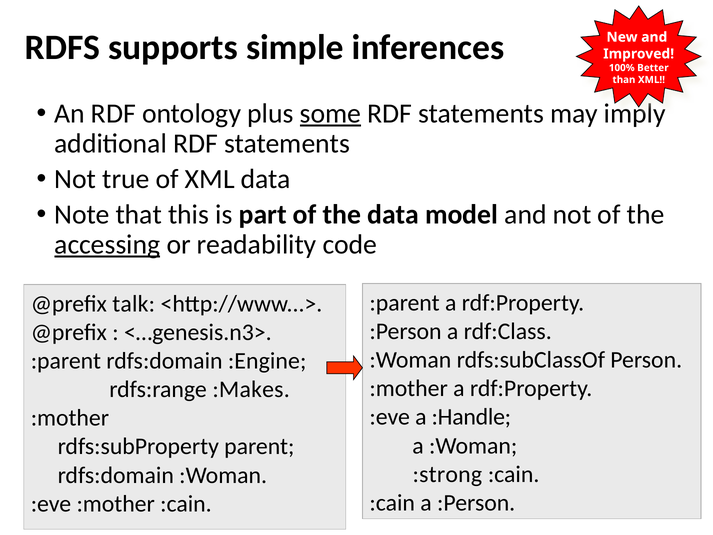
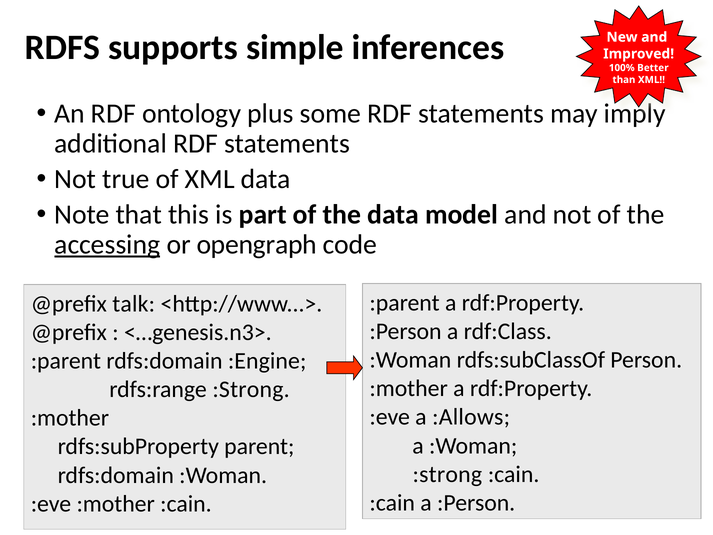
some underline: present -> none (330, 113)
readability: readability -> opengraph (257, 244)
rdfs:range :Makes: :Makes -> :Strong (251, 389)
:Handle: :Handle -> :Allows (471, 417)
